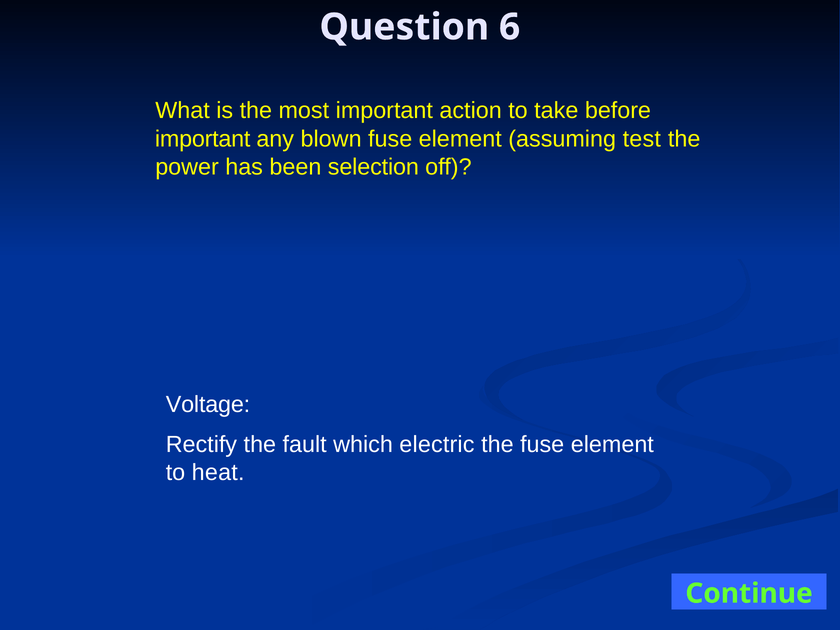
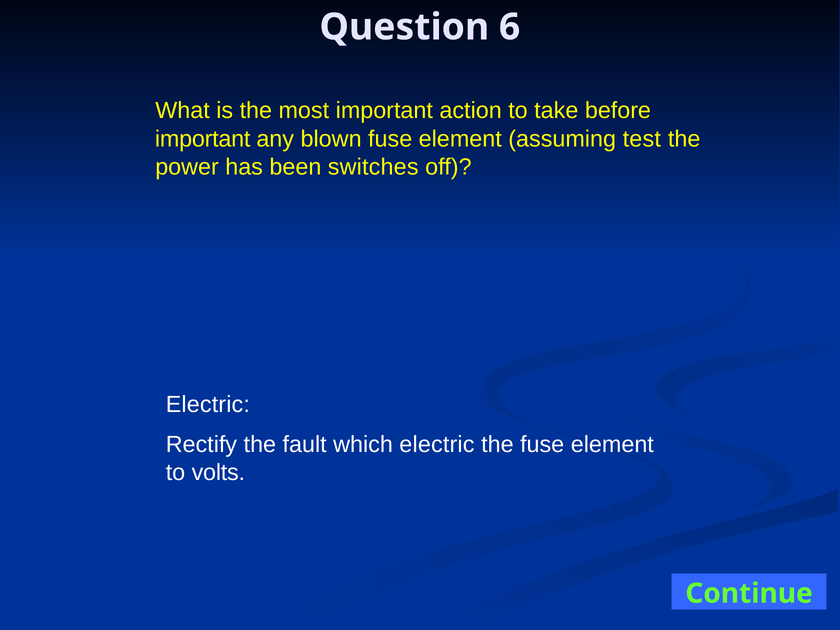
selection: selection -> switches (373, 167)
Voltage: Voltage -> Electric (208, 405)
heat: heat -> volts (218, 472)
